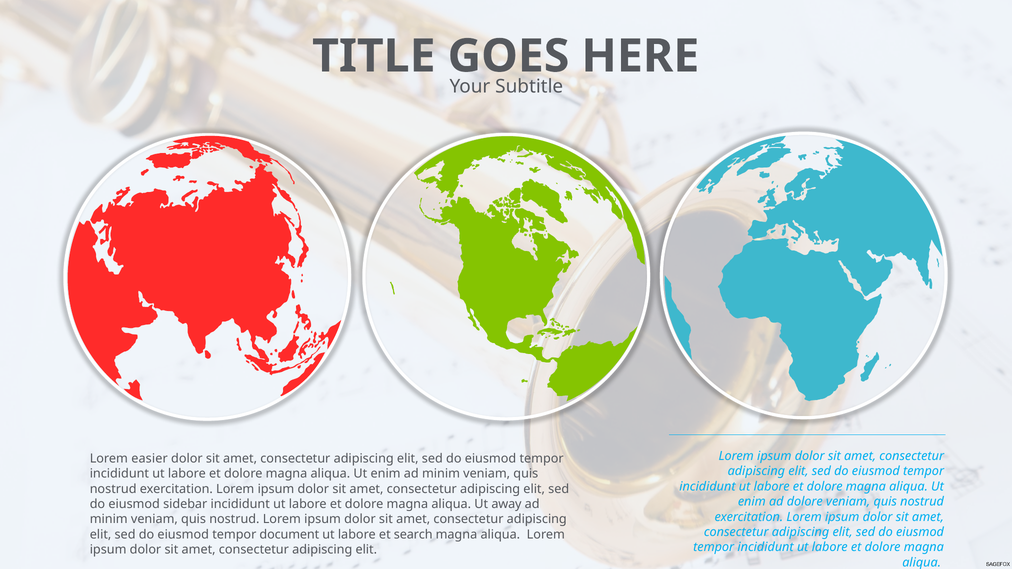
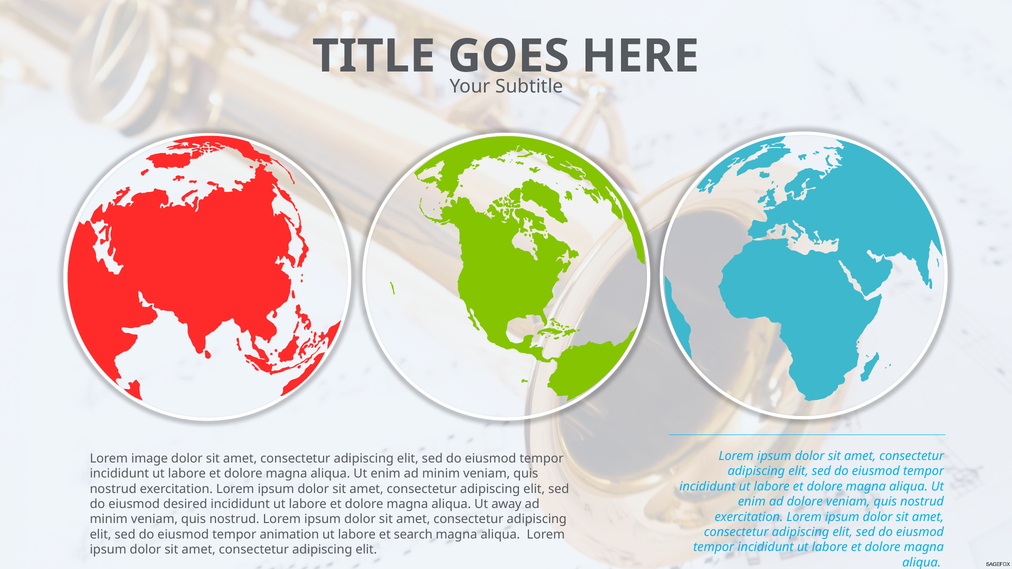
easier: easier -> image (150, 459)
sidebar: sidebar -> desired (185, 504)
document: document -> animation (289, 535)
